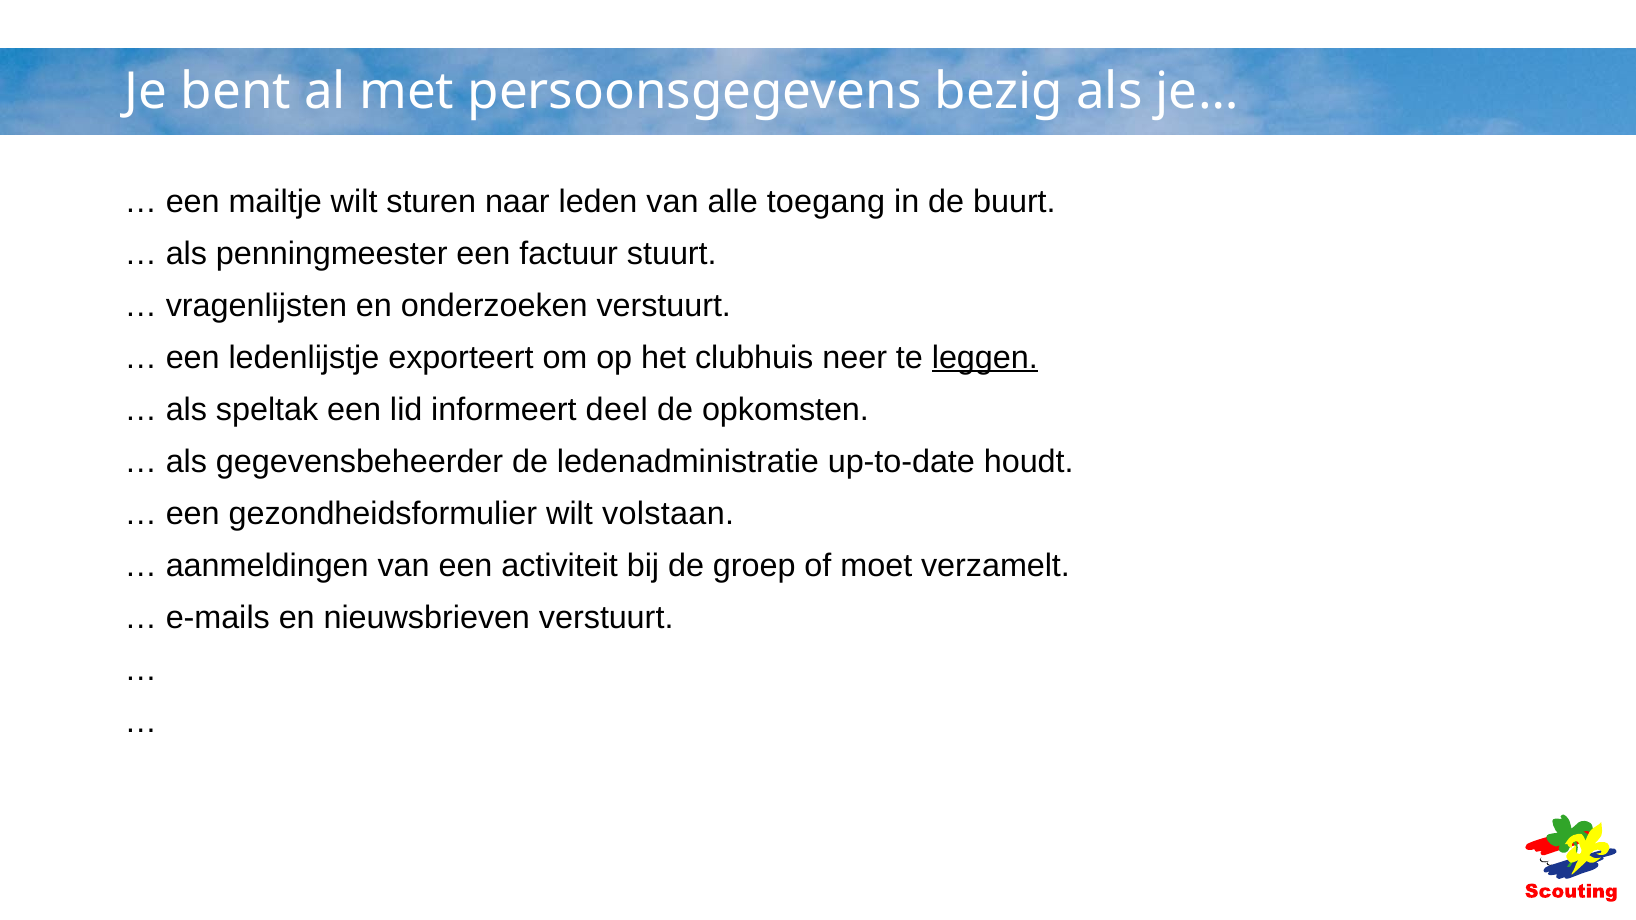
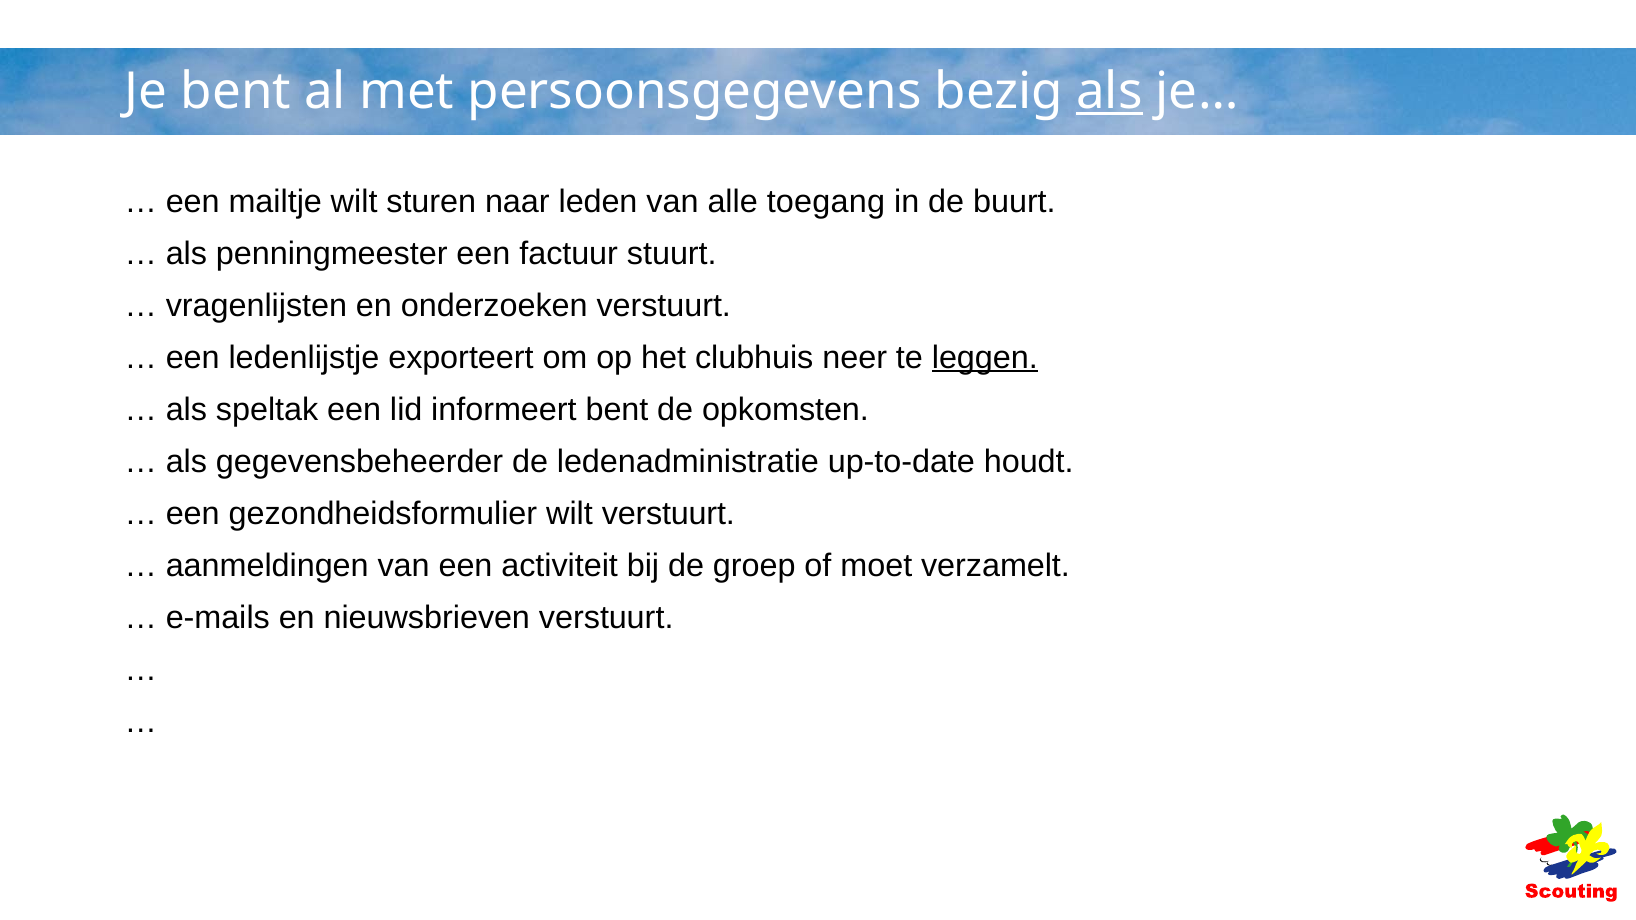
als underline: none -> present (1109, 92)
informeert deel: deel -> bent (617, 409)
wilt volstaan: volstaan -> verstuurt (668, 514)
